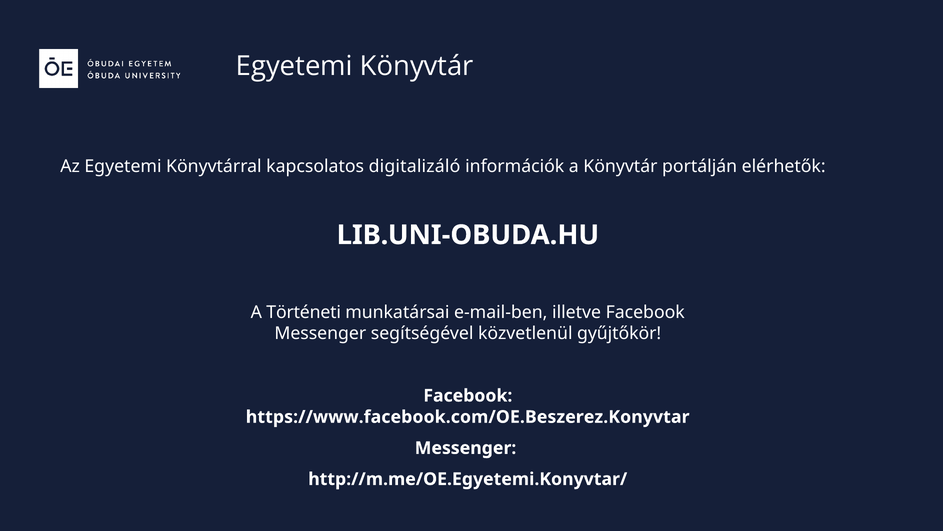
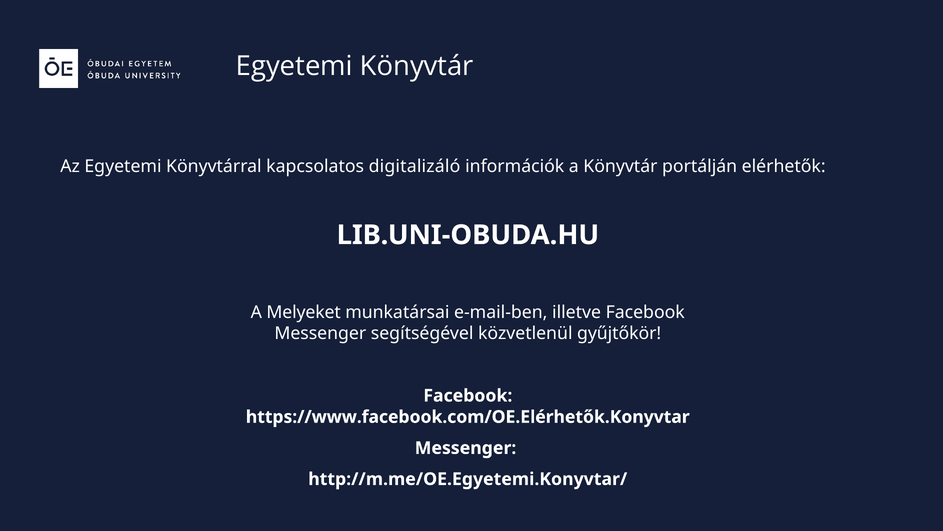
Történeti: Történeti -> Melyeket (304, 312)
https://www.facebook.com/OE.Beszerez.Konyvtar: https://www.facebook.com/OE.Beszerez.Konyvtar -> https://www.facebook.com/OE.Elérhetők.Konyvtar (468, 417)
